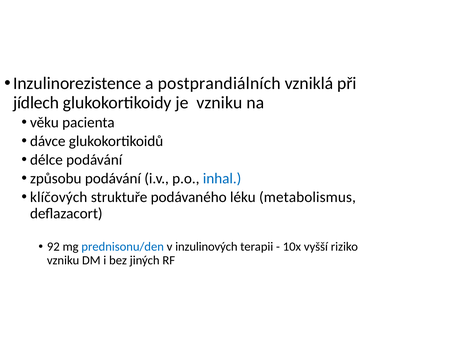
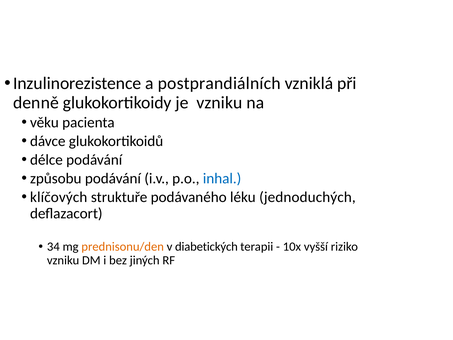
jídlech: jídlech -> denně (36, 102)
metabolismus: metabolismus -> jednoduchých (307, 197)
92: 92 -> 34 (53, 247)
prednisonu/den colour: blue -> orange (123, 247)
inzulinových: inzulinových -> diabetických (206, 247)
